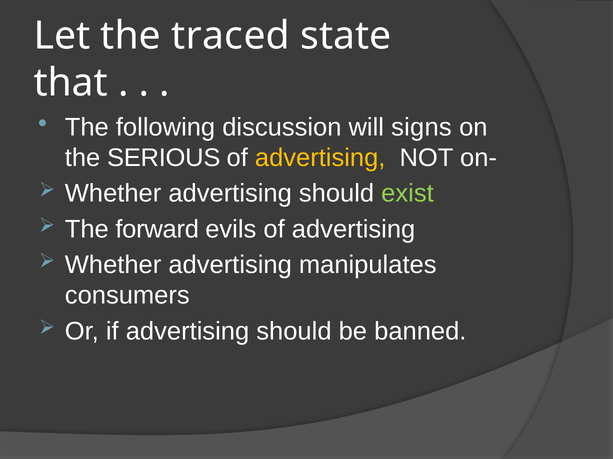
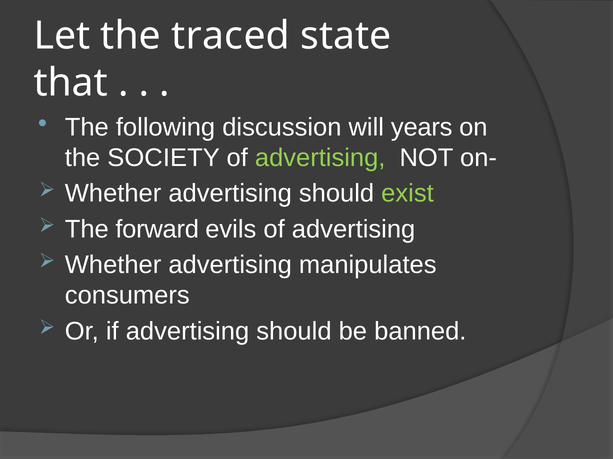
signs: signs -> years (422, 127)
SERIOUS: SERIOUS -> SOCIETY (164, 158)
advertising colour: yellow -> light green (320, 158)
